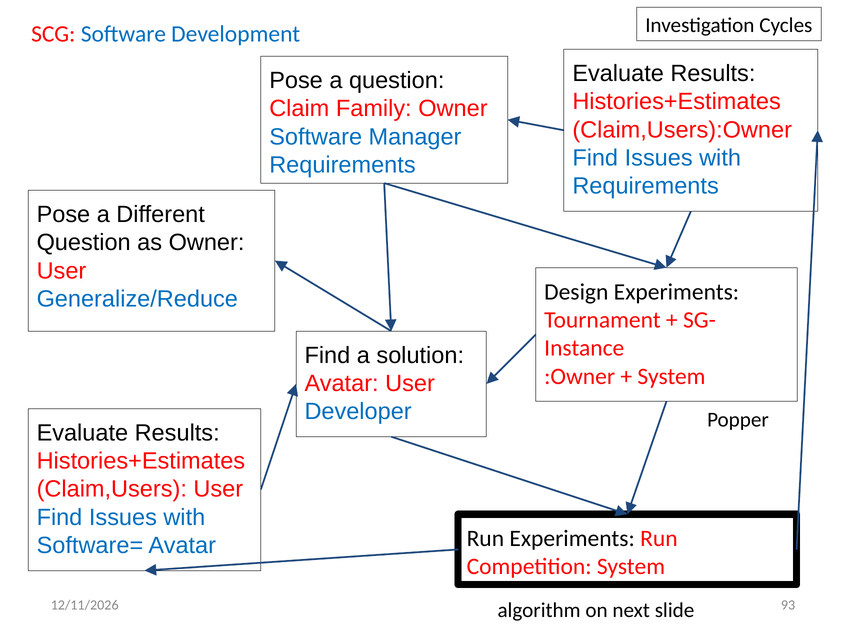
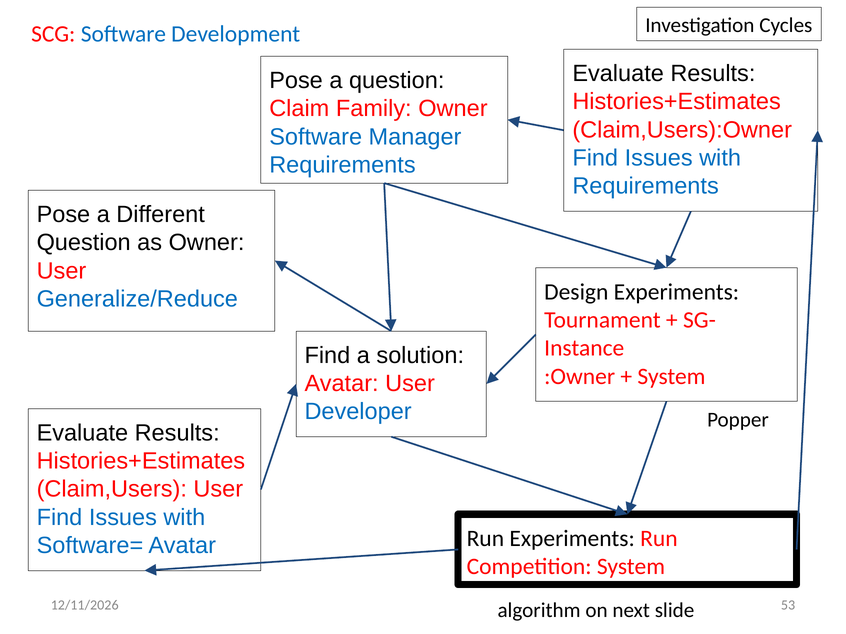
93: 93 -> 53 (788, 606)
